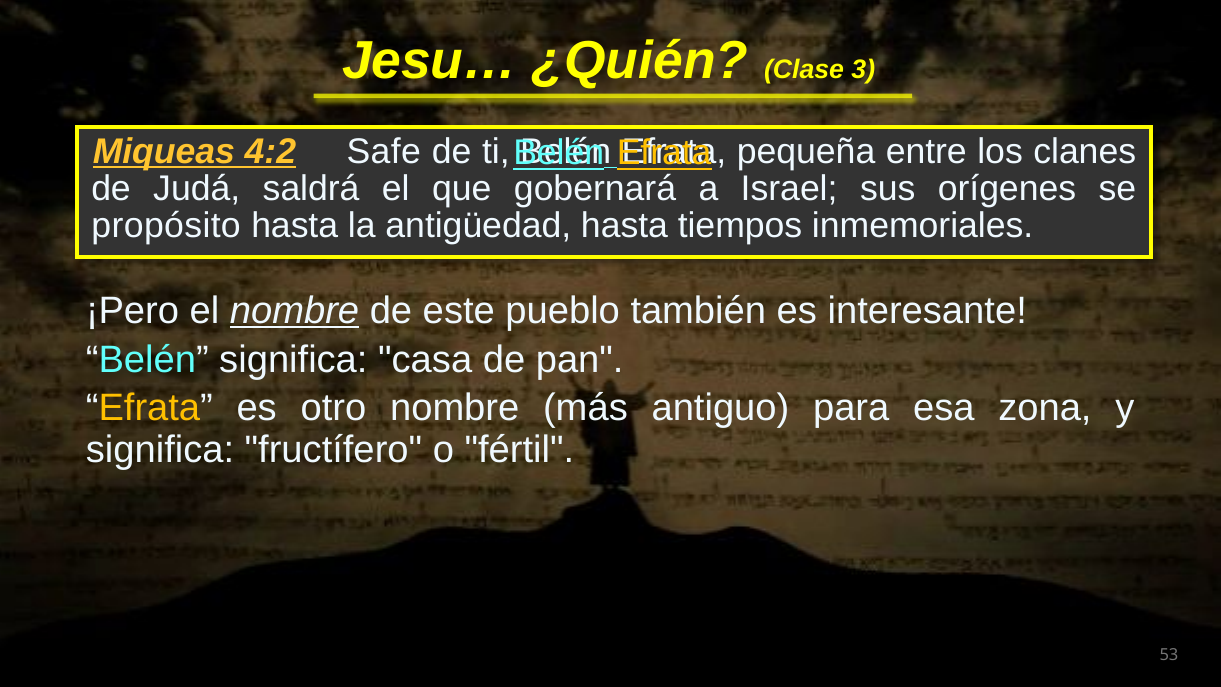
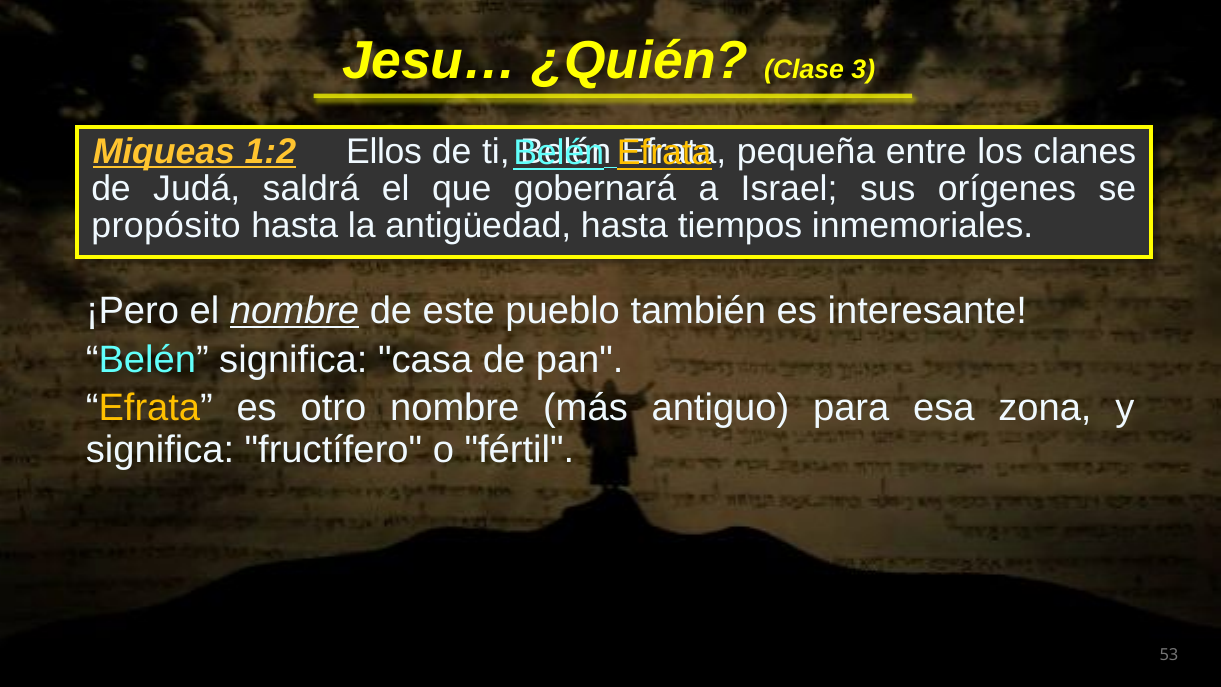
4:2: 4:2 -> 1:2 (270, 152)
Safe: Safe -> Ellos (384, 152)
